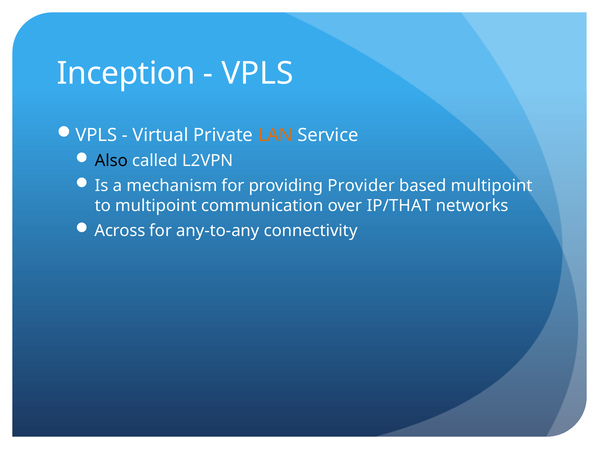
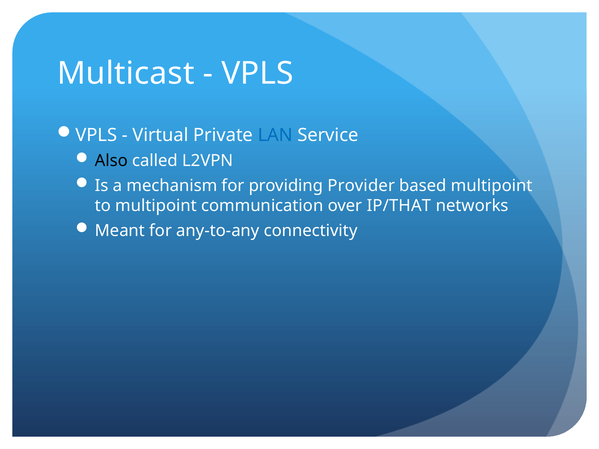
Inception: Inception -> Multicast (126, 74)
LAN colour: orange -> blue (275, 135)
Across: Across -> Meant (120, 231)
